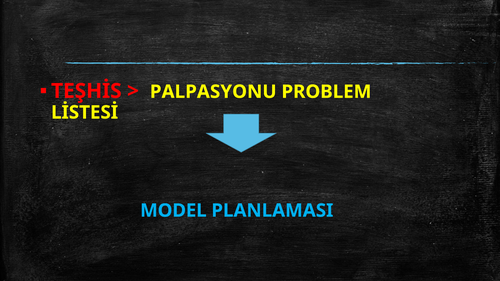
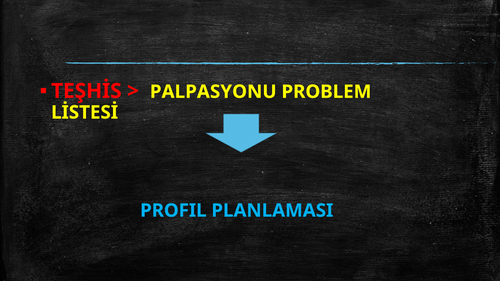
MODEL: MODEL -> PROFIL (173, 211)
